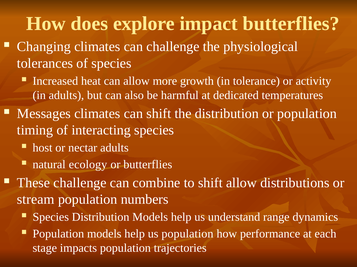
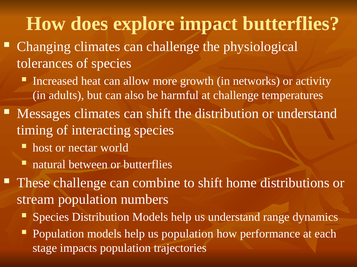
tolerance: tolerance -> networks (256, 81)
at dedicated: dedicated -> challenge (236, 95)
or population: population -> understand (307, 114)
nectar adults: adults -> world (114, 148)
ecology: ecology -> between (88, 165)
shift allow: allow -> home (241, 183)
